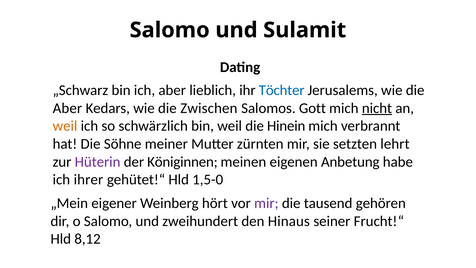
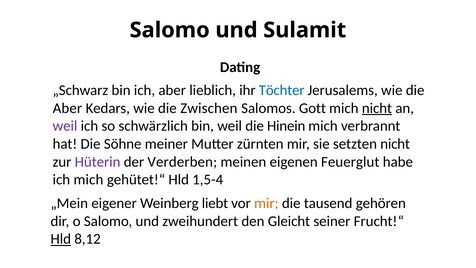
weil colour: orange -> purple (65, 126)
setzten lehrt: lehrt -> nicht (395, 144)
Königinnen: Königinnen -> Verderben (182, 162)
Anbetung: Anbetung -> Feuerglut (350, 162)
ich ihrer: ihrer -> mich (88, 180)
1,5-0: 1,5-0 -> 1,5-4 (208, 180)
hört: hört -> liebt (215, 203)
mir colour: purple -> orange (266, 203)
Hinaus: Hinaus -> Gleicht (289, 221)
Hld underline: none -> present (61, 239)
